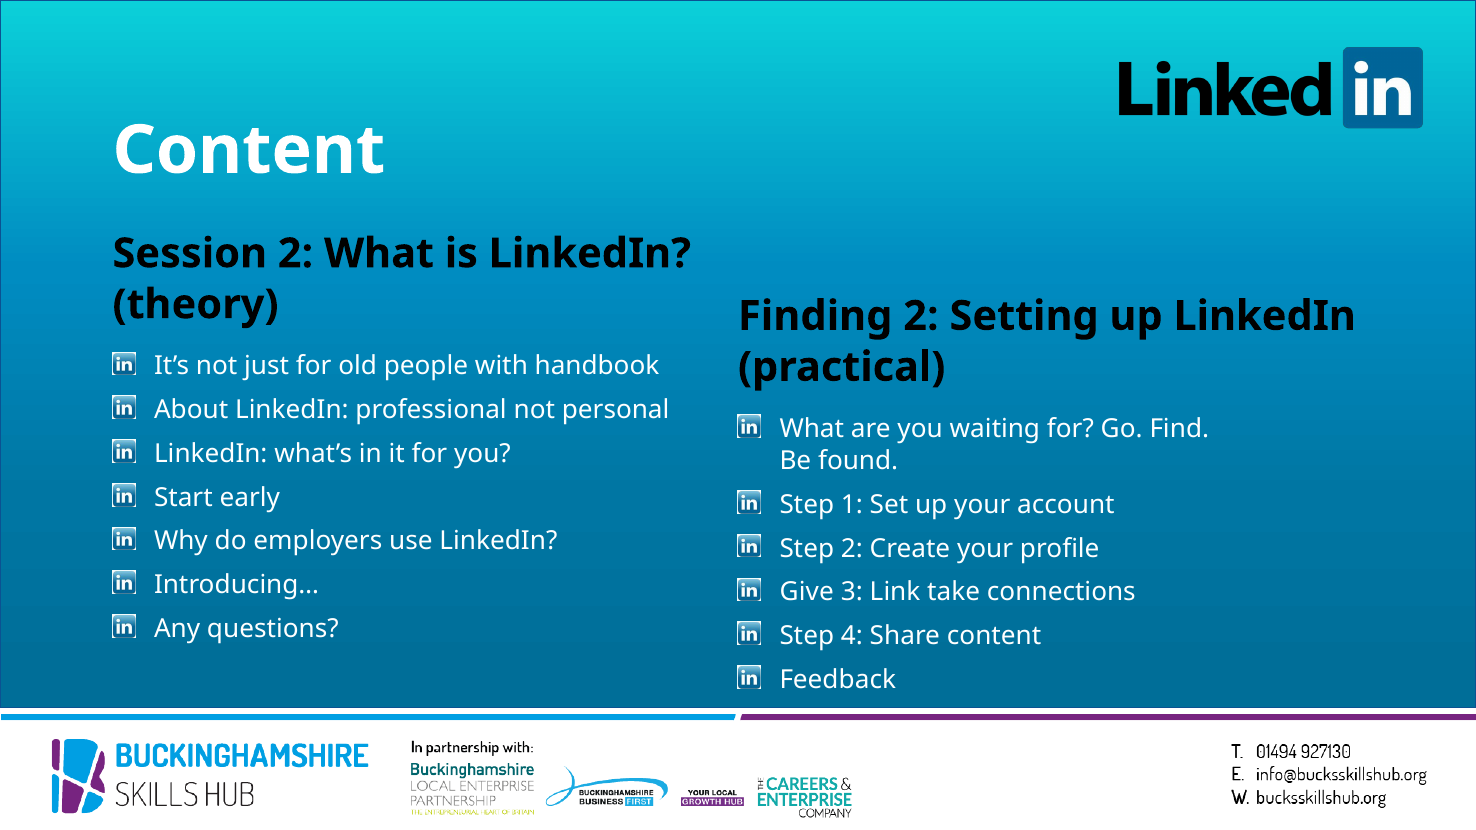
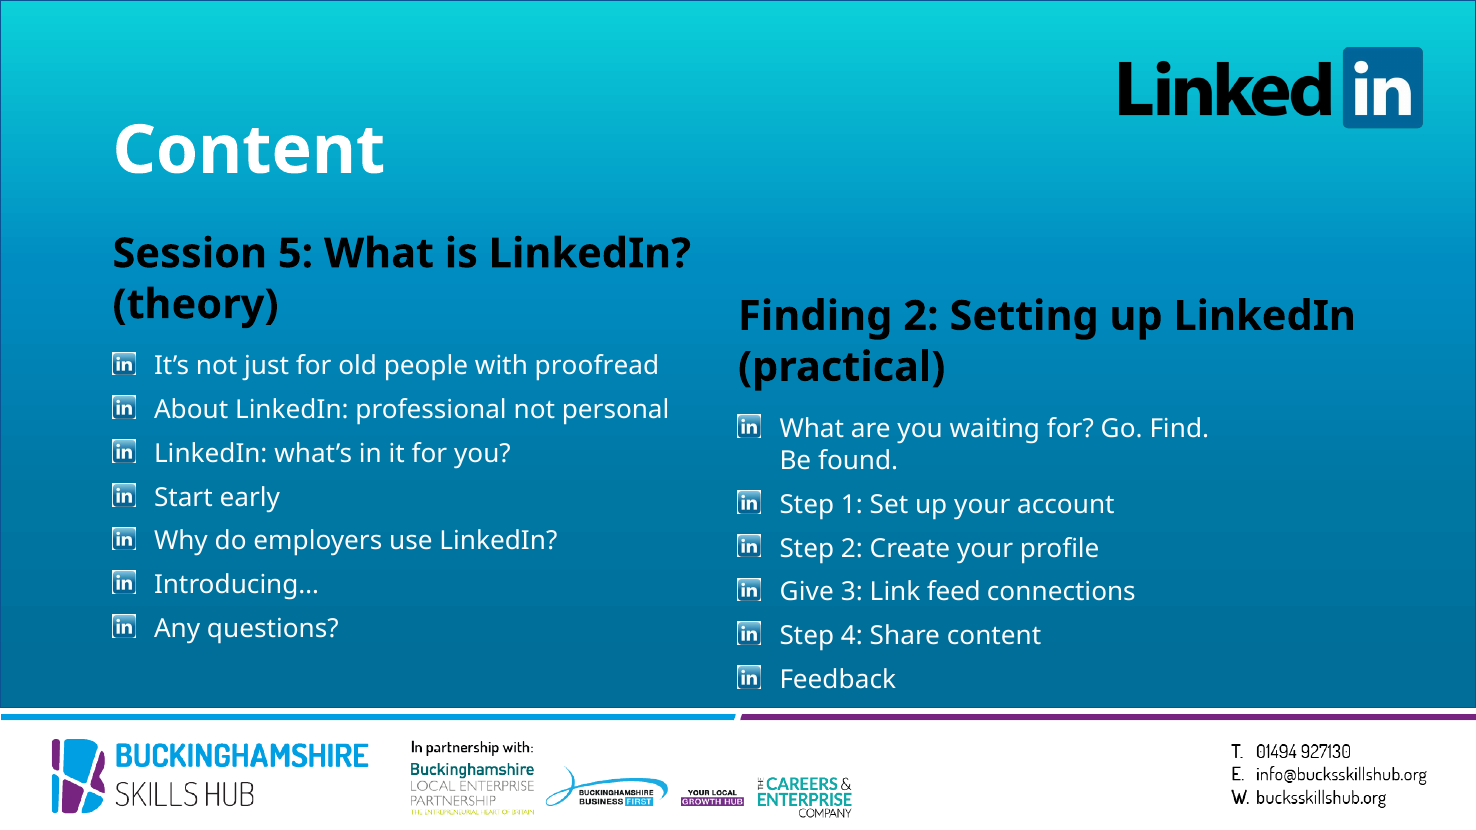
Session 2: 2 -> 5 (296, 254)
handbook: handbook -> proofread (597, 366)
take: take -> feed (954, 592)
